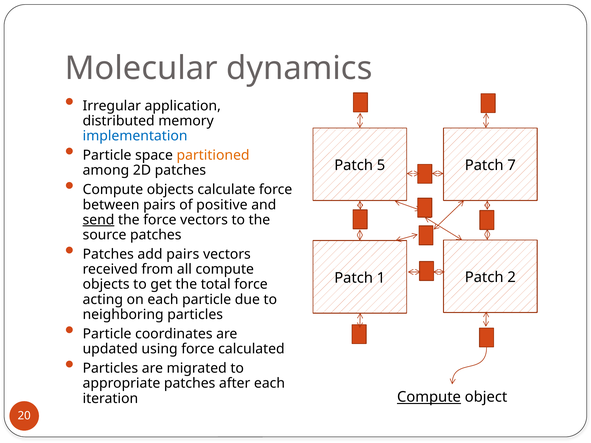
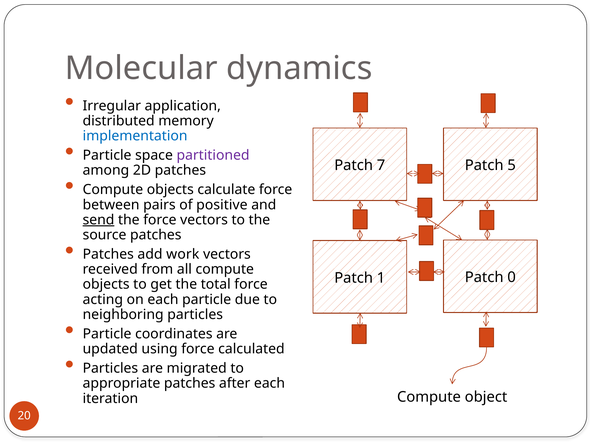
partitioned colour: orange -> purple (213, 155)
5: 5 -> 7 (381, 165)
7: 7 -> 5 (512, 165)
add pairs: pairs -> work (183, 254)
2: 2 -> 0 (512, 277)
Compute underline: present -> none (429, 397)
